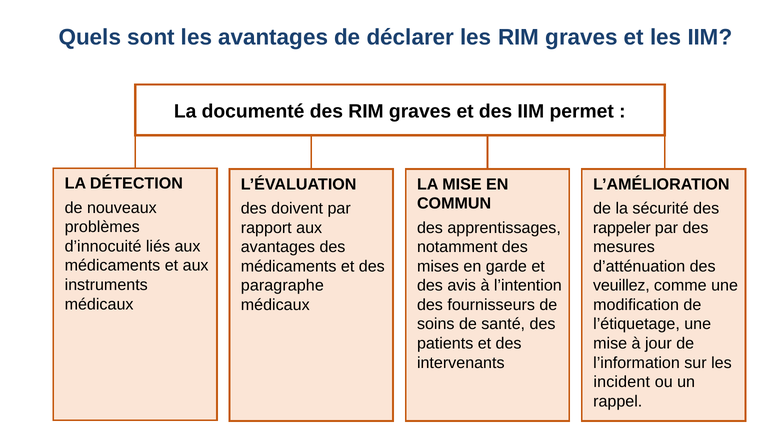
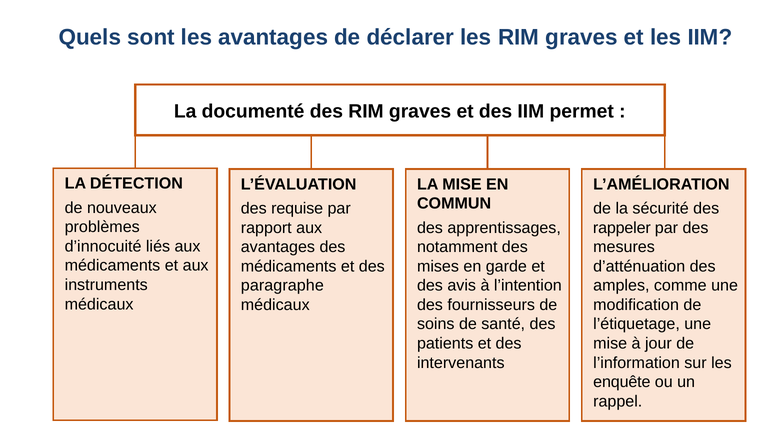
doivent: doivent -> requise (297, 208)
veuillez: veuillez -> amples (621, 285)
incident: incident -> enquête (622, 382)
